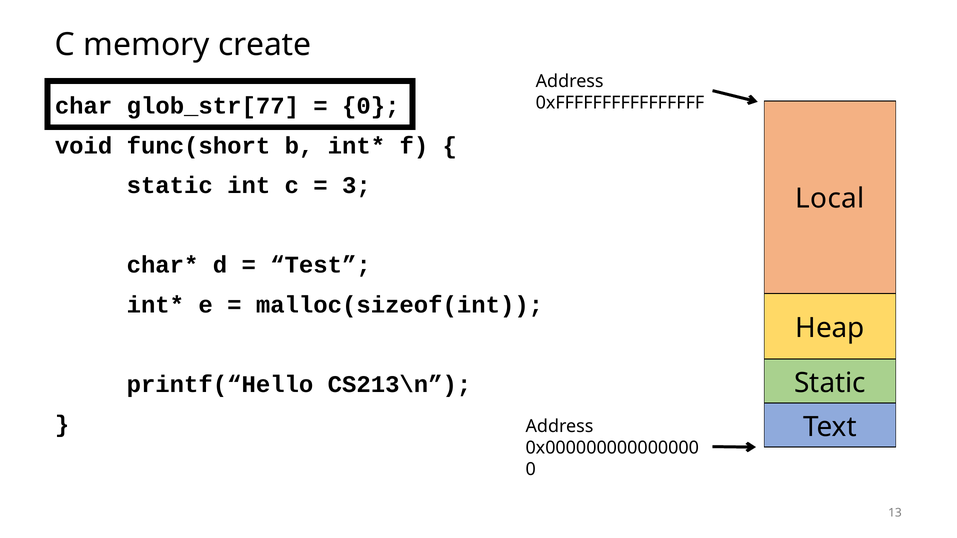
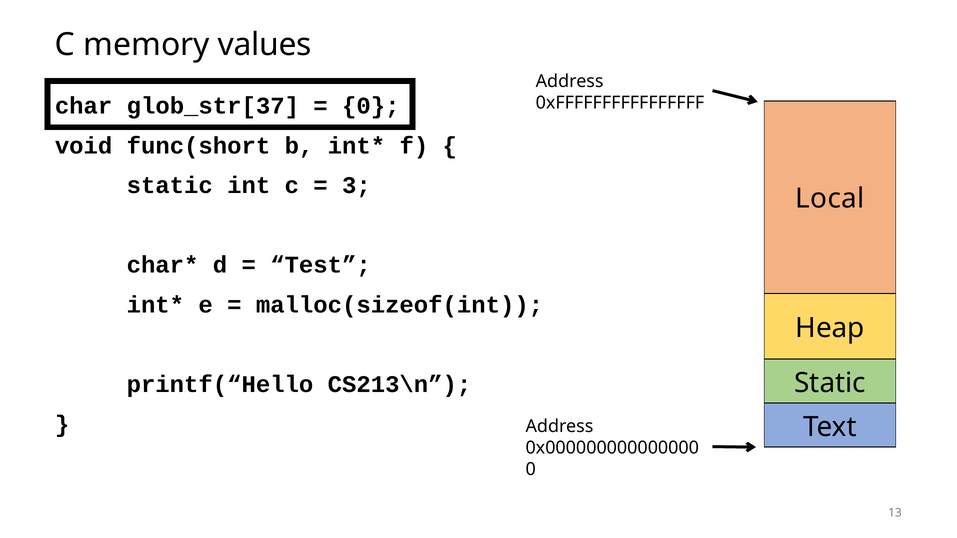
create: create -> values (265, 45)
glob_str[77: glob_str[77 -> glob_str[37 (213, 106)
